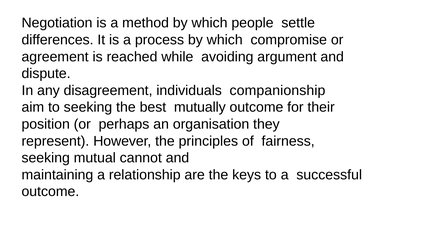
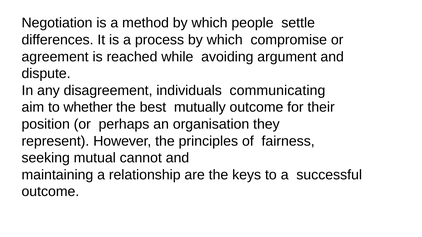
companionship: companionship -> communicating (277, 91)
to seeking: seeking -> whether (88, 108)
